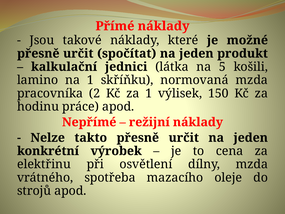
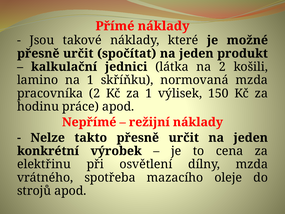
na 5: 5 -> 2 (222, 67)
